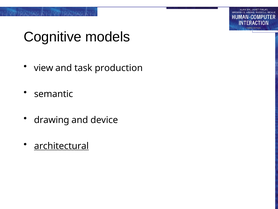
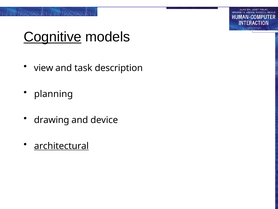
Cognitive underline: none -> present (53, 37)
production: production -> description (119, 68)
semantic: semantic -> planning (53, 94)
